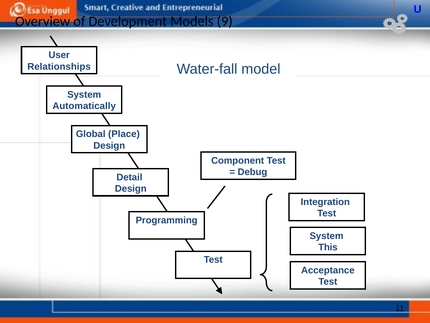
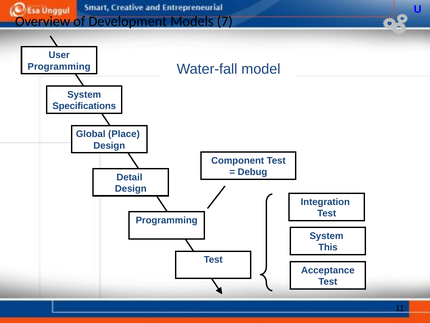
9: 9 -> 7 (225, 21)
Relationships: Relationships -> Programming (59, 67)
Automatically: Automatically -> Specifications (84, 106)
